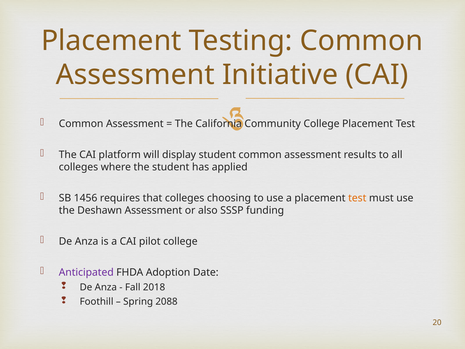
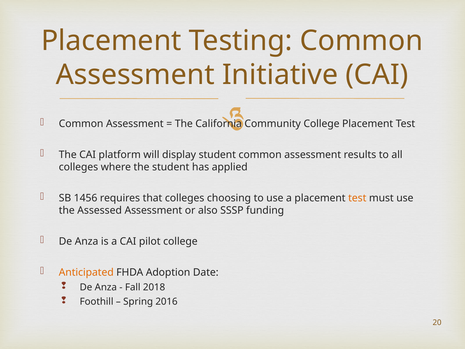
Deshawn: Deshawn -> Assessed (100, 210)
Anticipated colour: purple -> orange (86, 272)
2088: 2088 -> 2016 (167, 302)
